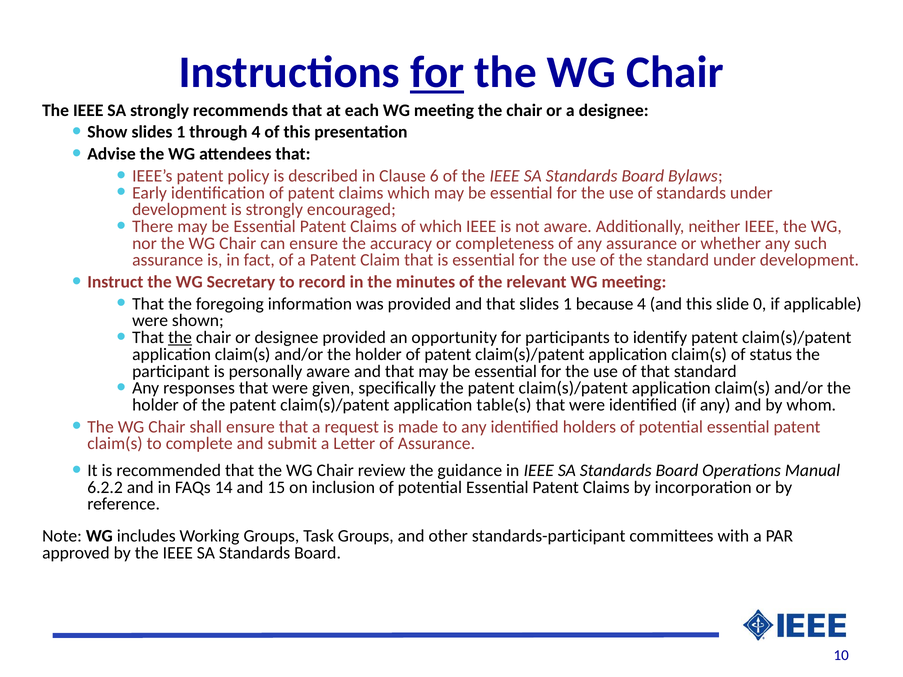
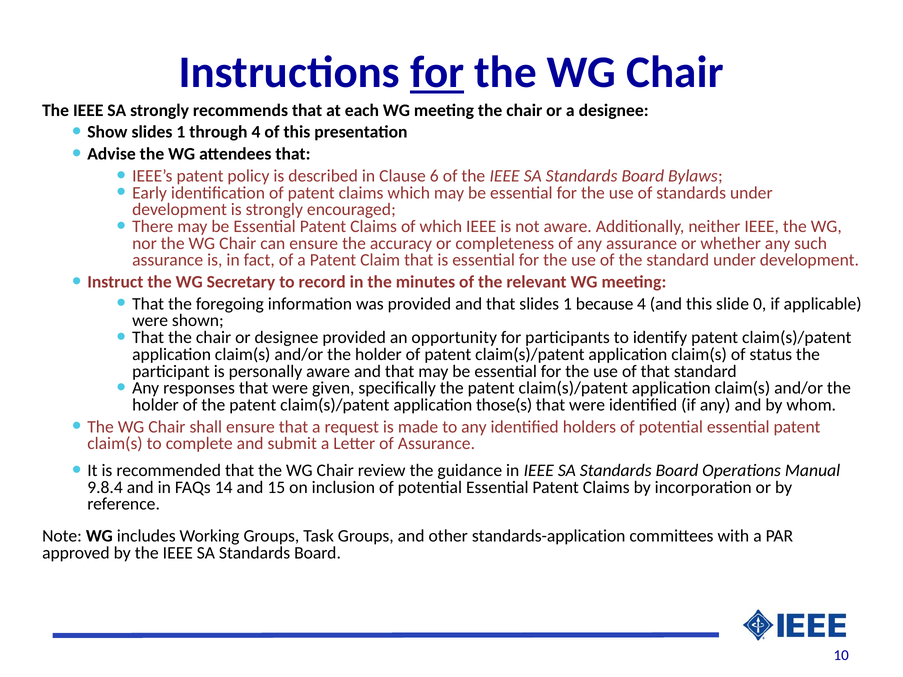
the underline: present -> none (180, 338)
table(s: table(s -> those(s (504, 405)
6.2.2: 6.2.2 -> 9.8.4 (105, 488)
standards-participant: standards-participant -> standards-application (549, 536)
